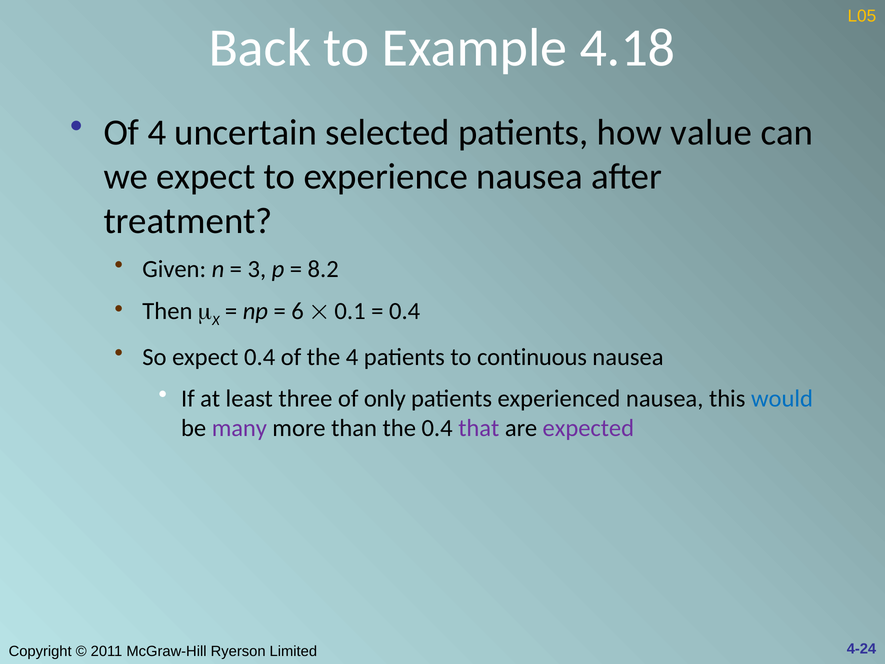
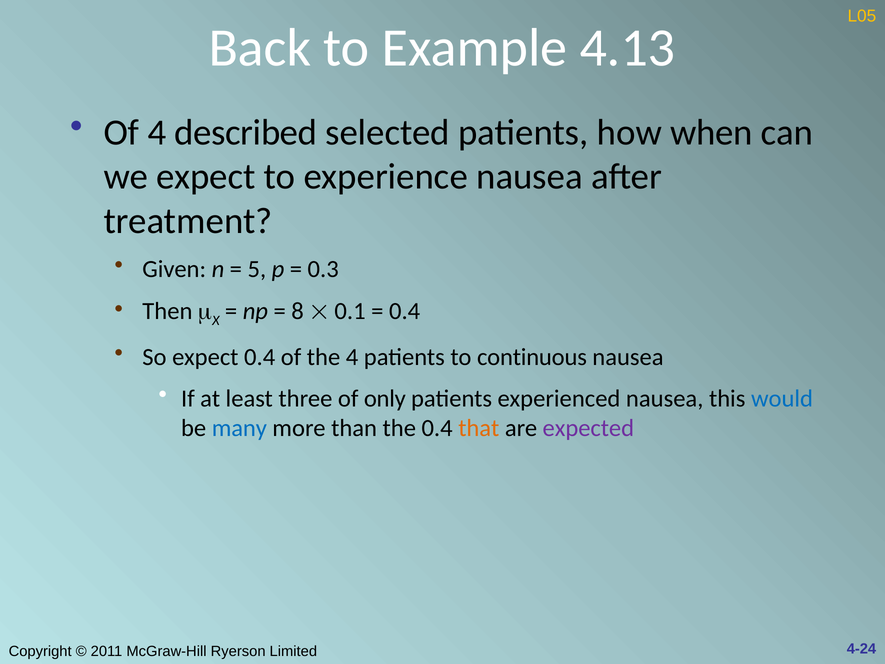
4.18: 4.18 -> 4.13 (627, 48)
uncertain: uncertain -> described (246, 132)
value: value -> when (711, 132)
3: 3 -> 5 (257, 269)
8.2: 8.2 -> 0.3 (323, 269)
6: 6 -> 8 (298, 311)
many colour: purple -> blue (239, 428)
that colour: purple -> orange (479, 428)
